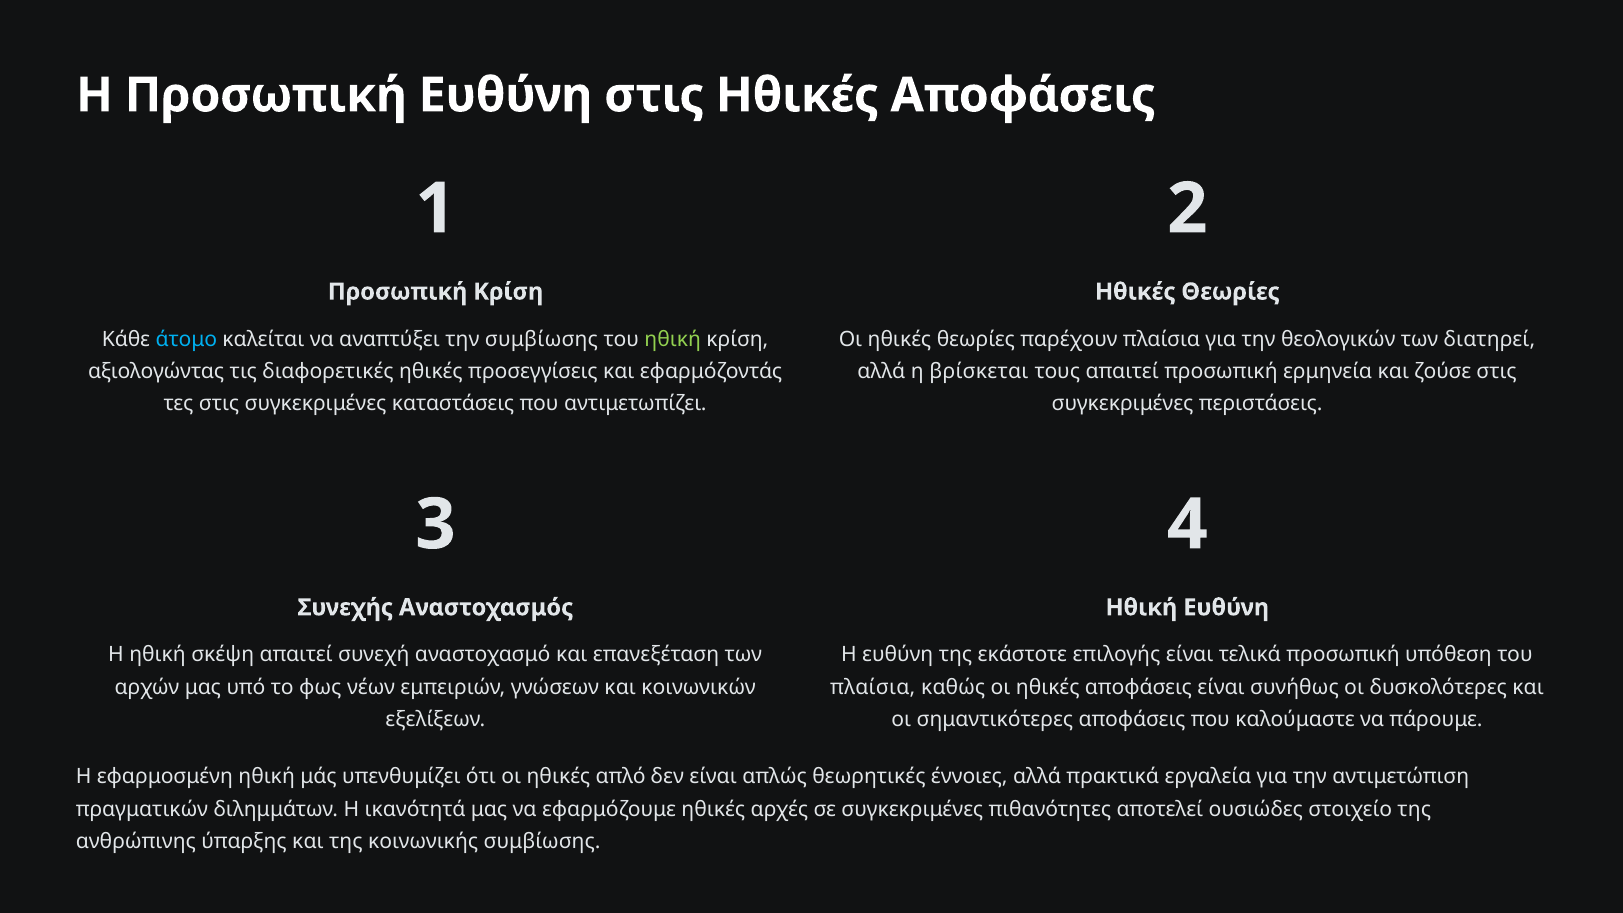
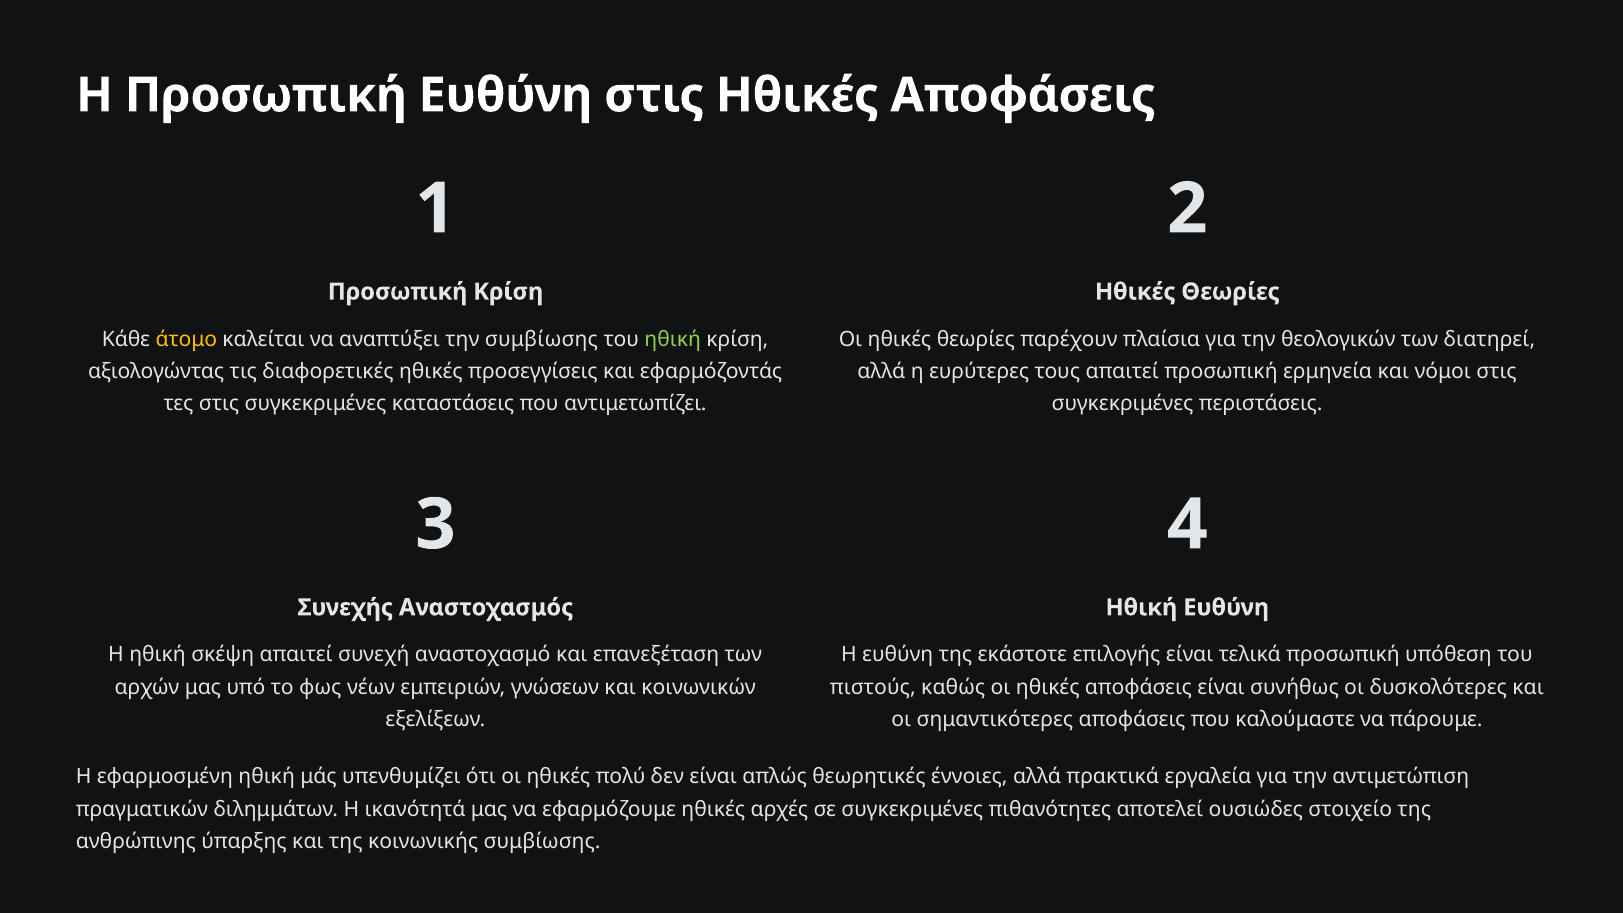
άτομο colour: light blue -> yellow (186, 339)
βρίσκεται: βρίσκεται -> ευρύτερες (979, 372)
ζούσε: ζούσε -> νόμοι (1443, 372)
πλαίσια: πλαίσια -> πιστούς (873, 687)
απλό: απλό -> πολύ (621, 777)
